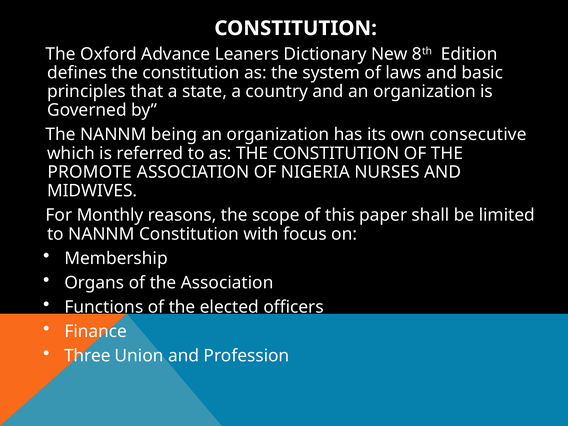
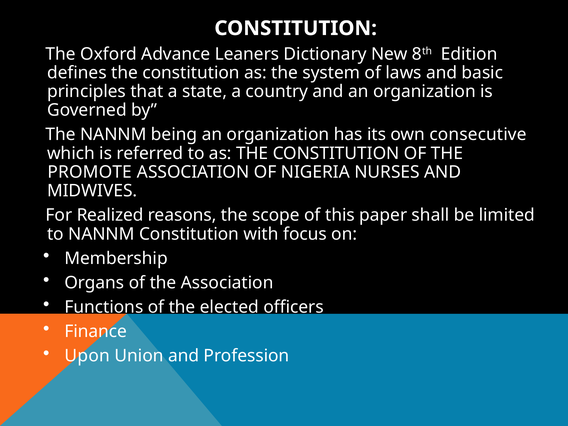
Monthly: Monthly -> Realized (110, 215)
Three: Three -> Upon (87, 356)
